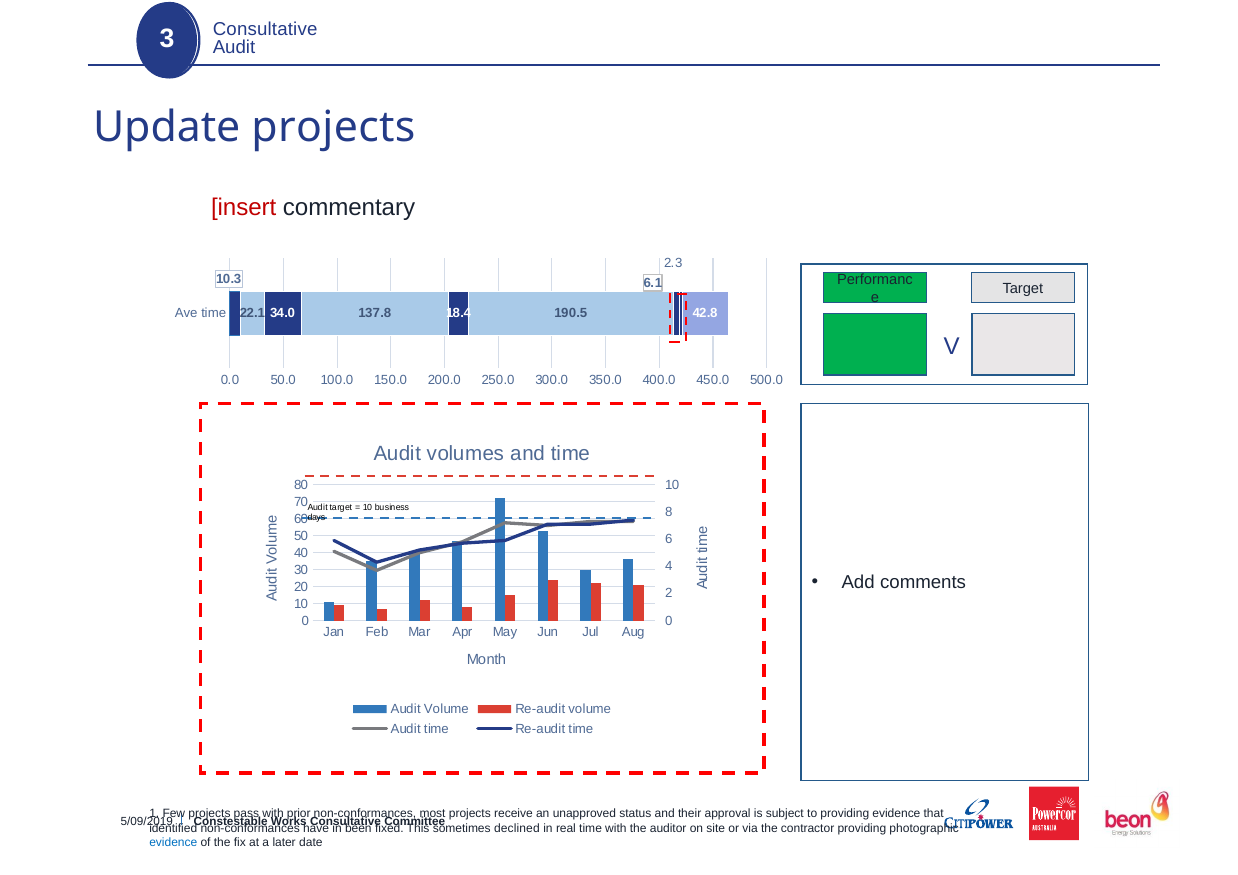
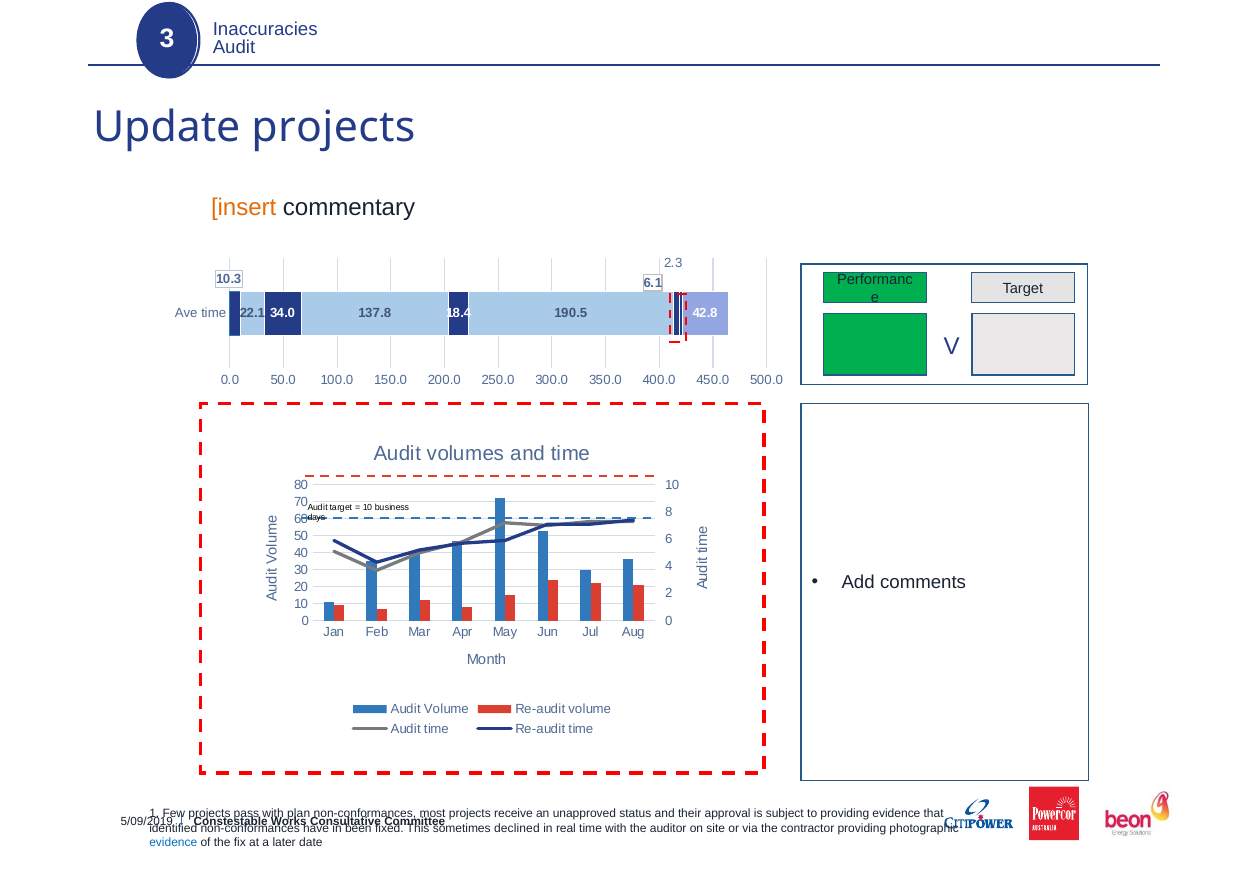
3 Consultative: Consultative -> Inaccuracies (265, 29)
insert colour: red -> orange (244, 208)
prior: prior -> plan (299, 814)
